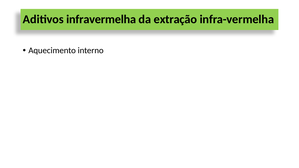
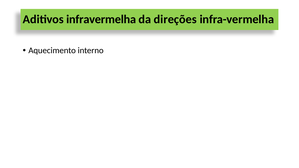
extração: extração -> direções (175, 19)
